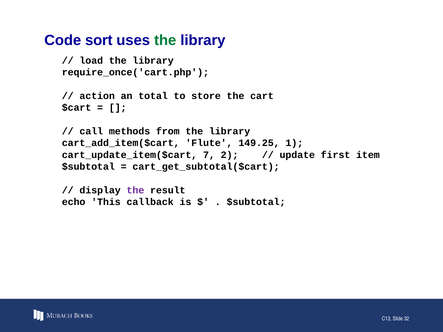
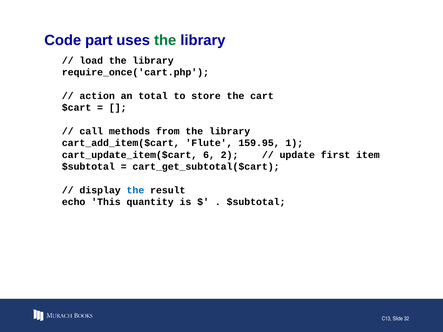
sort: sort -> part (99, 40)
149.25: 149.25 -> 159.95 (259, 143)
7: 7 -> 6 (209, 155)
the colour: purple -> blue (135, 190)
callback: callback -> quantity (150, 202)
